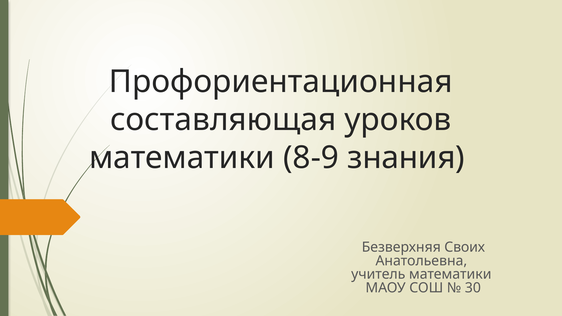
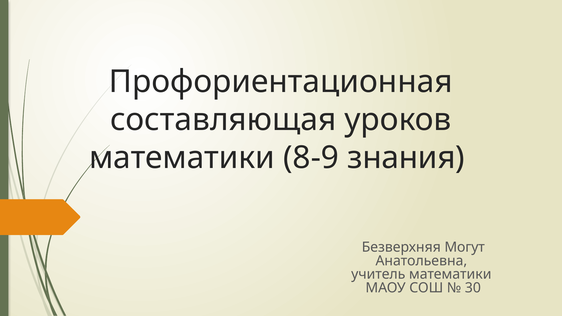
Своих: Своих -> Могут (465, 247)
